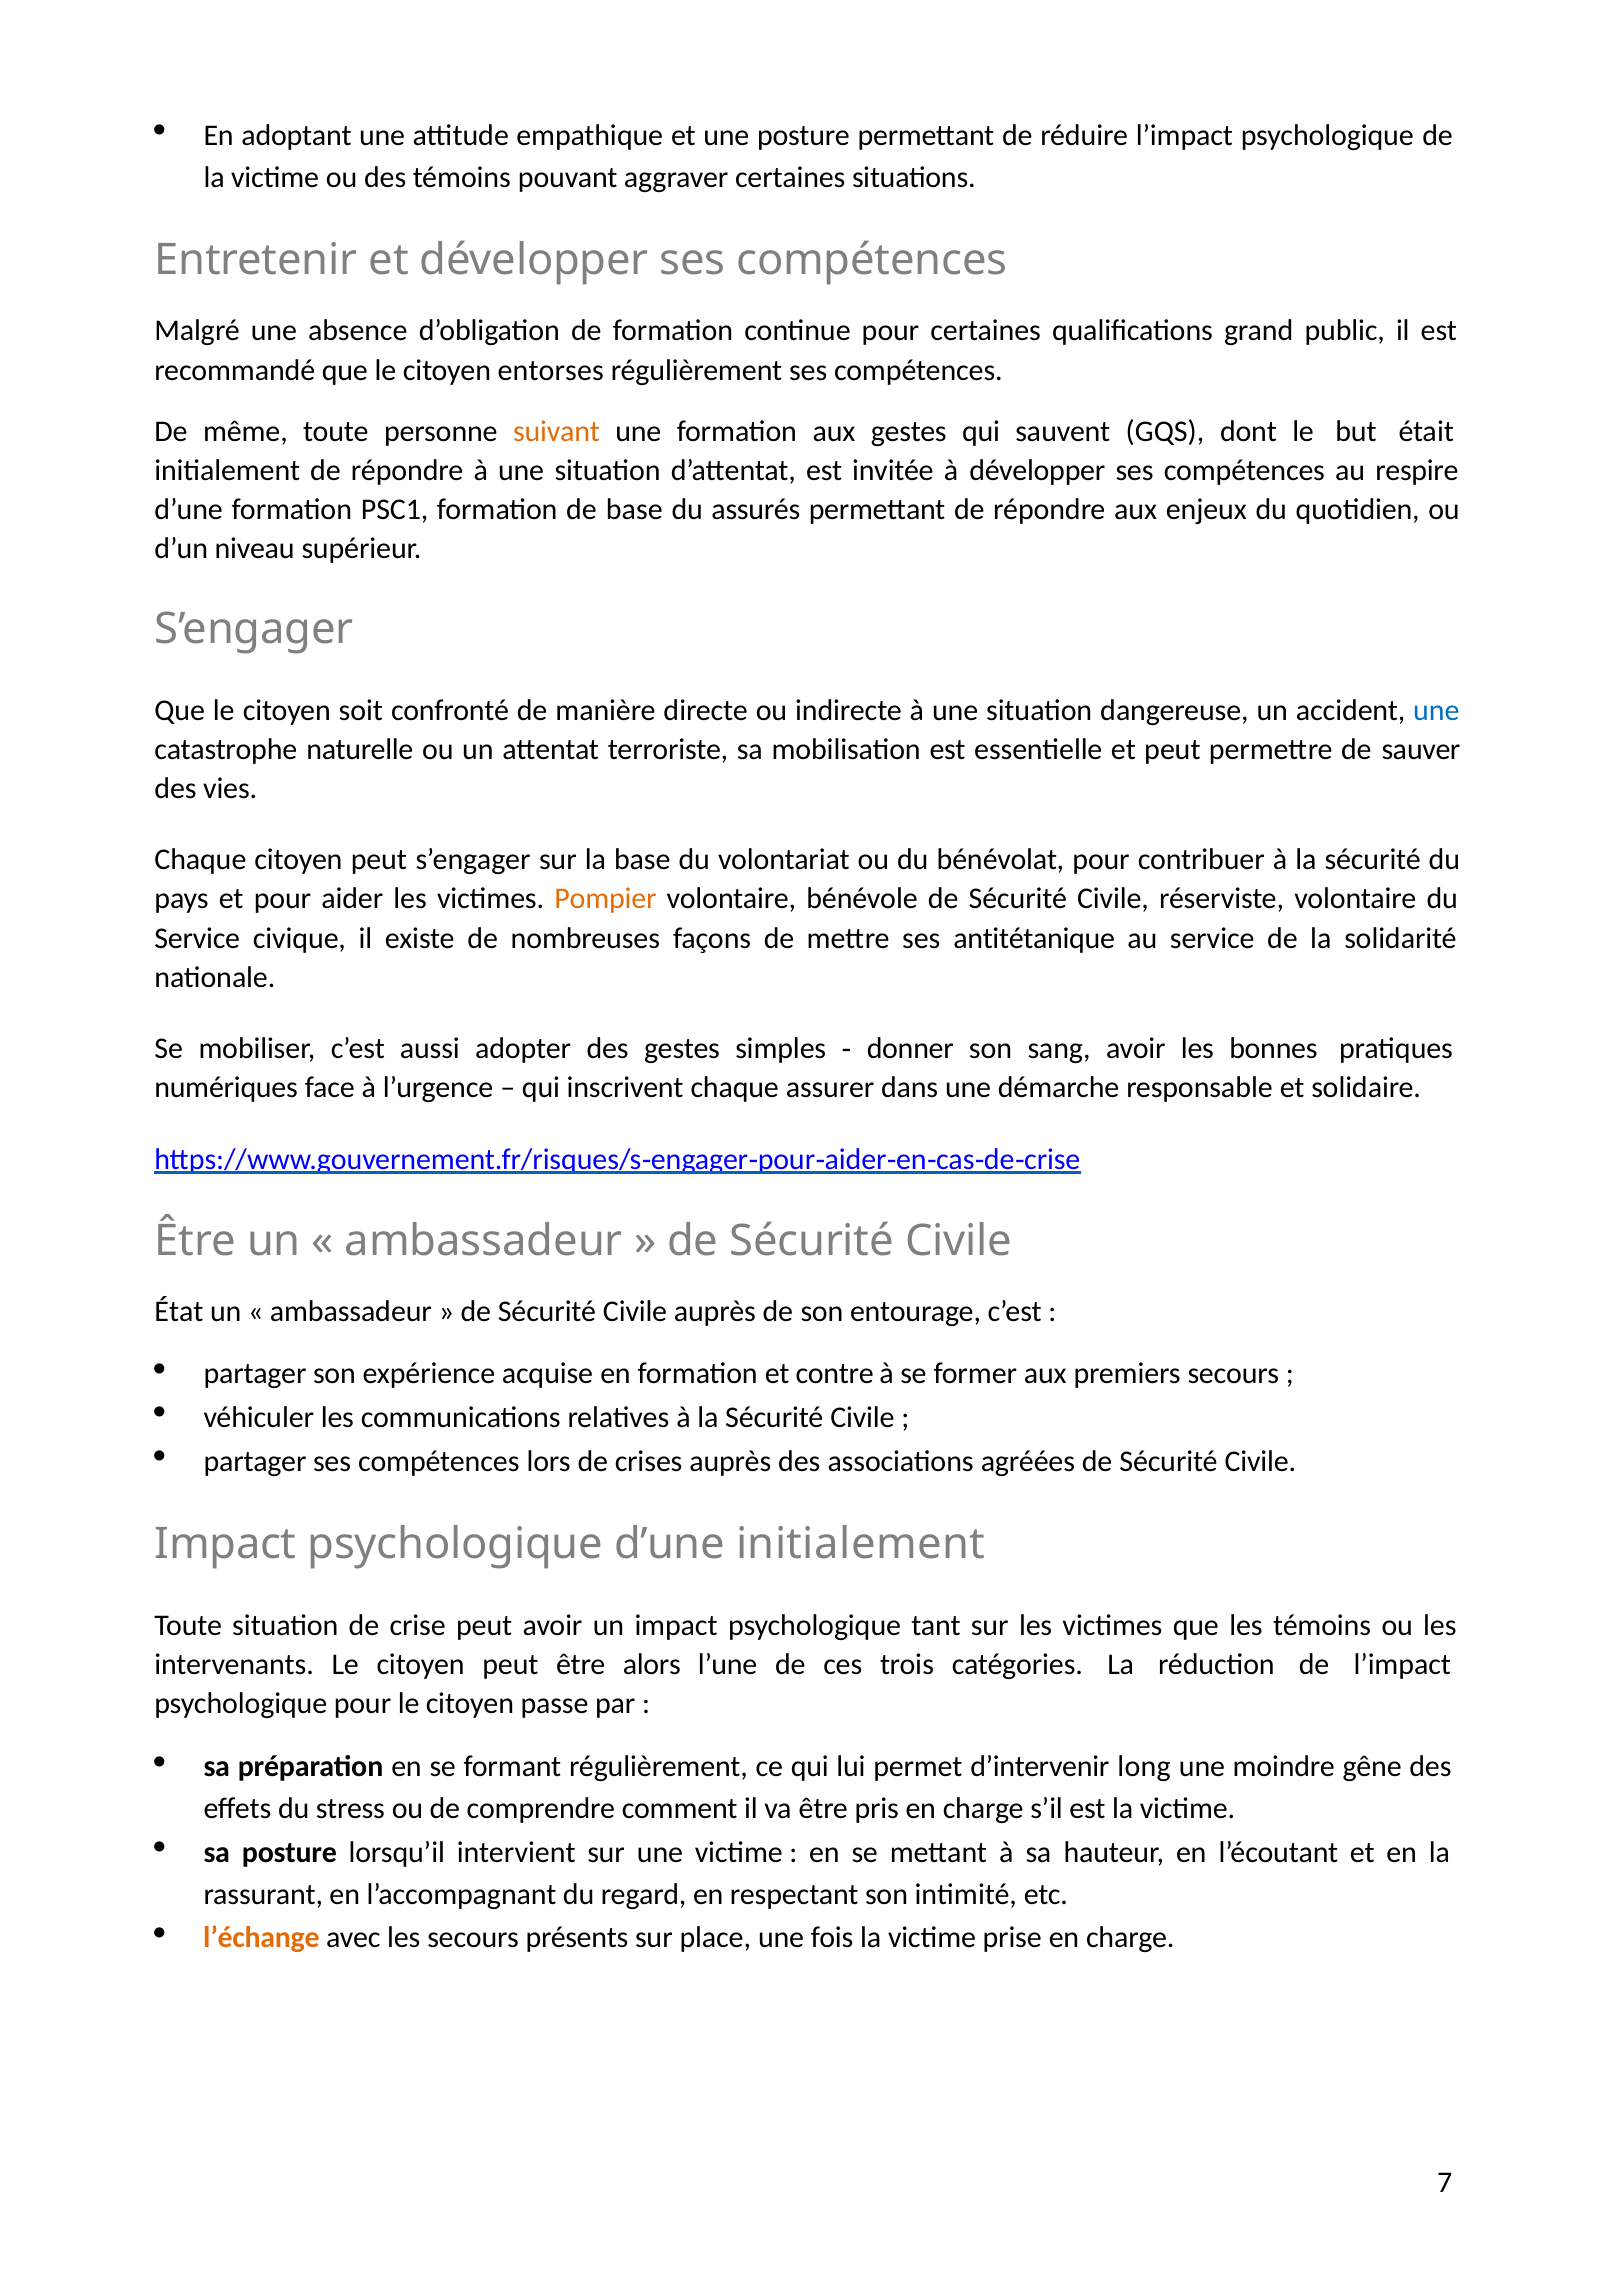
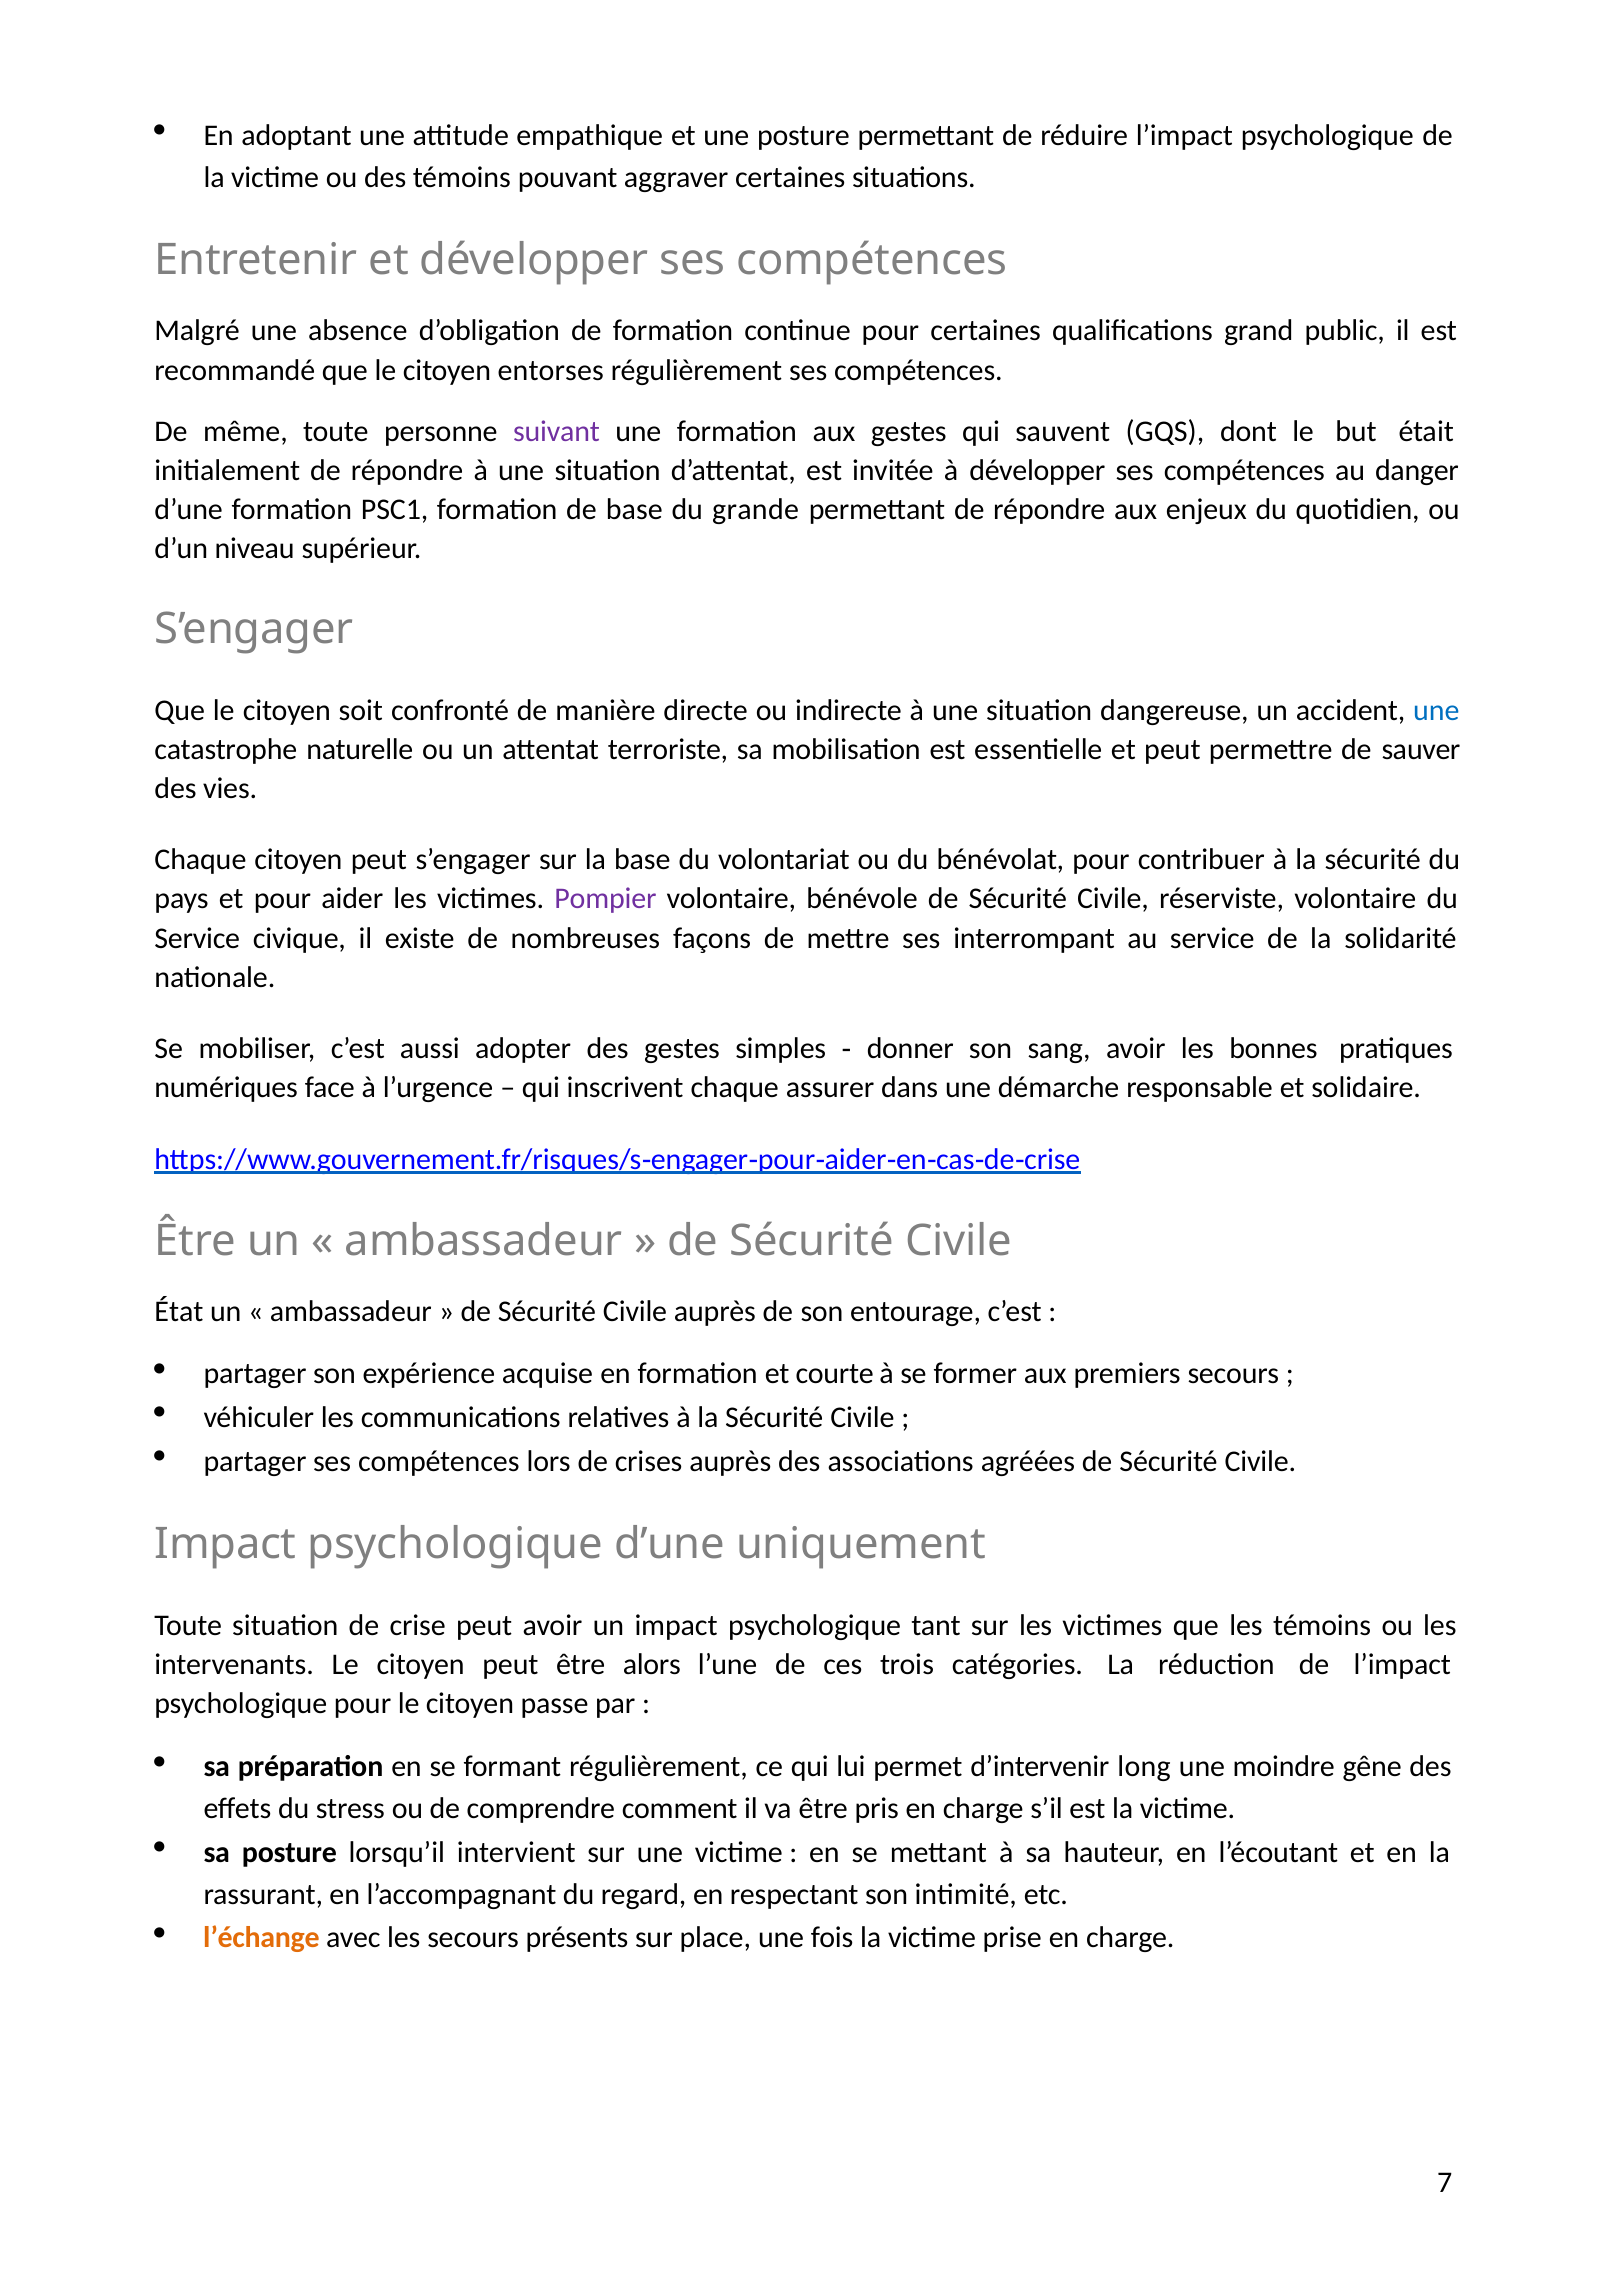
suivant colour: orange -> purple (557, 431)
respire: respire -> danger (1417, 471)
assurés: assurés -> grande (756, 510)
Pompier colour: orange -> purple (605, 899)
antitétanique: antitétanique -> interrompant (1034, 938)
contre: contre -> courte (835, 1374)
d’une initialement: initialement -> uniquement (861, 1544)
